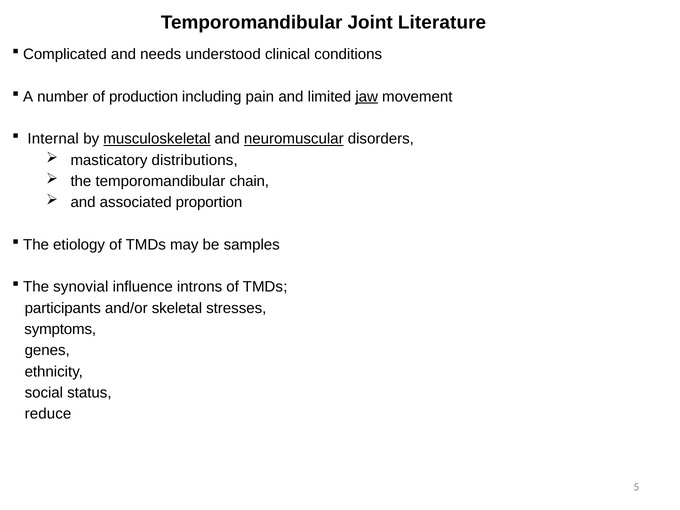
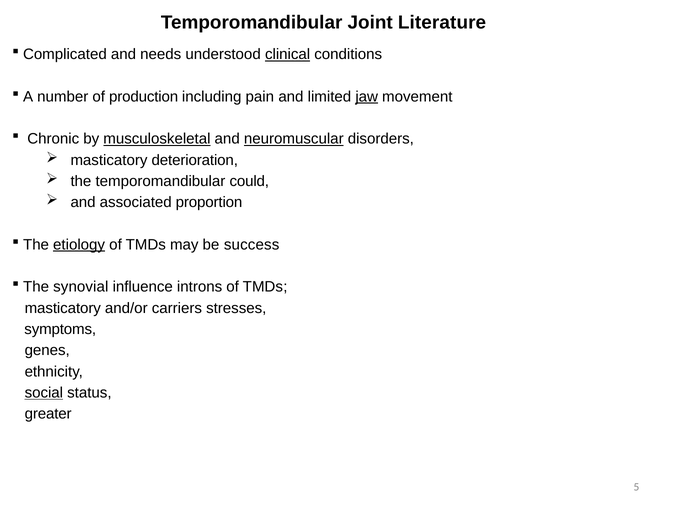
clinical underline: none -> present (288, 54)
Internal: Internal -> Chronic (53, 139)
distributions: distributions -> deterioration (195, 160)
chain: chain -> could (249, 181)
etiology underline: none -> present (79, 245)
samples: samples -> success (252, 245)
participants: participants -> masticatory (63, 308)
skeletal: skeletal -> carriers (177, 308)
social underline: none -> present (44, 393)
reduce: reduce -> greater (48, 414)
